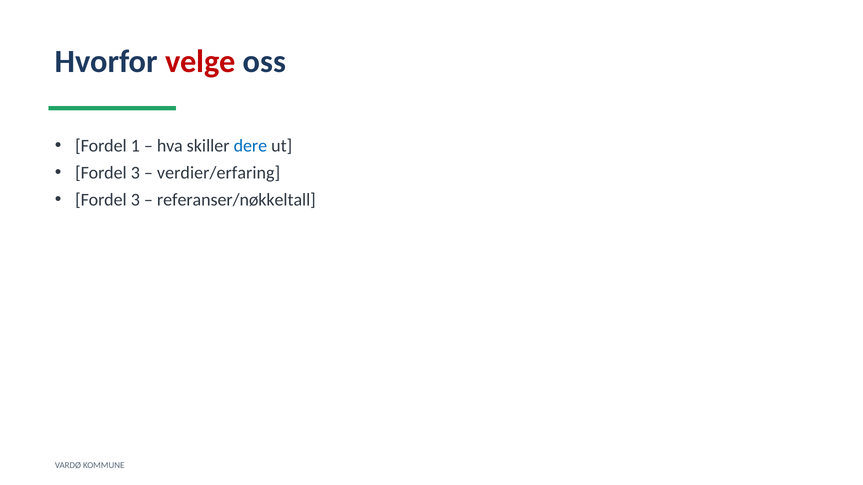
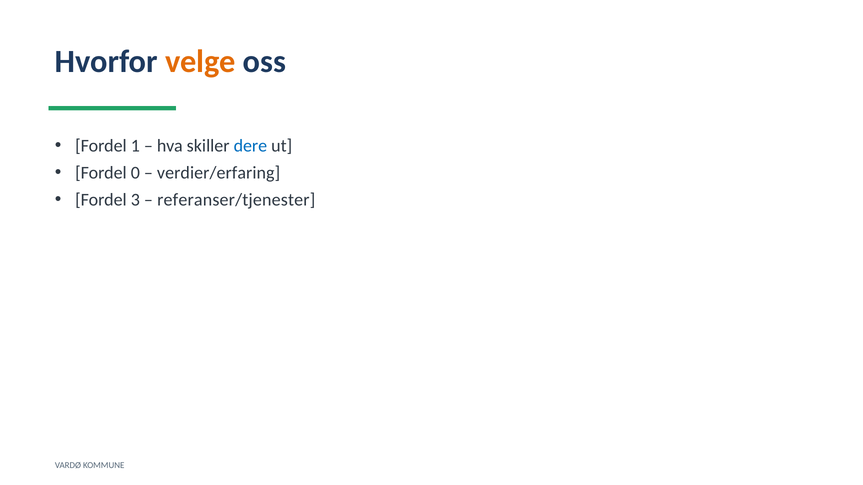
velge colour: red -> orange (200, 62)
3: 3 -> 0 (135, 173)
referanser/nøkkeltall: referanser/nøkkeltall -> referanser/tjenester (236, 200)
